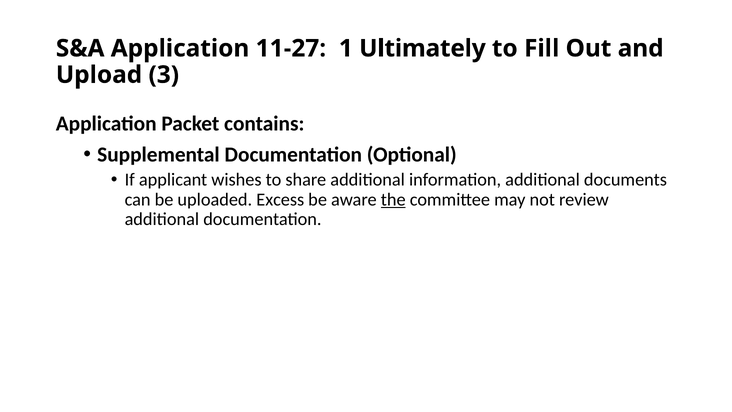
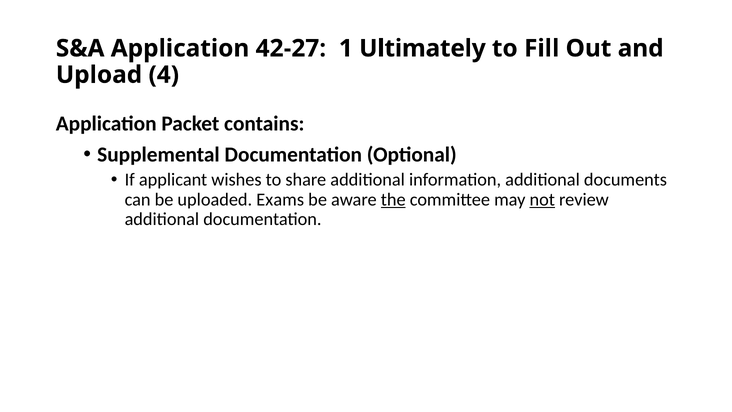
11-27: 11-27 -> 42-27 (291, 48)
3: 3 -> 4 (164, 75)
Excess: Excess -> Exams (280, 199)
not underline: none -> present (542, 199)
